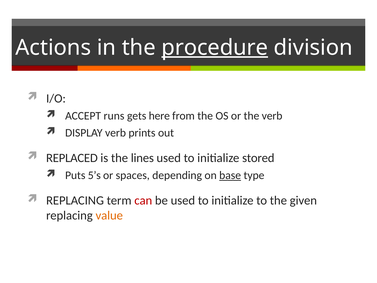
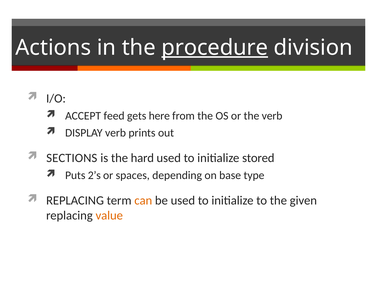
runs: runs -> feed (114, 116)
REPLACED: REPLACED -> SECTIONS (72, 158)
lines: lines -> hard (142, 158)
5’s: 5’s -> 2’s (94, 175)
base underline: present -> none (230, 175)
can colour: red -> orange (143, 200)
